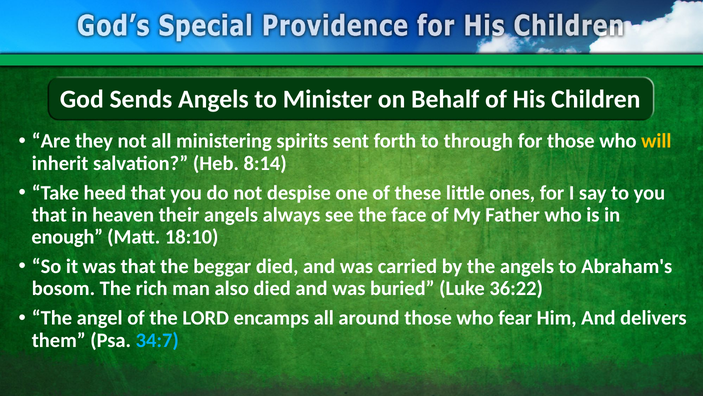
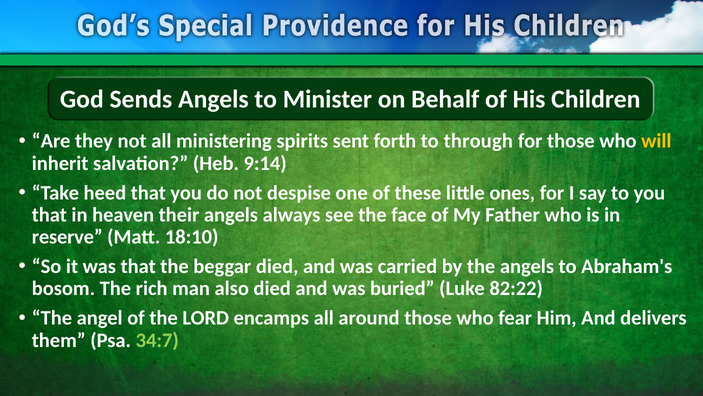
8:14: 8:14 -> 9:14 (265, 163)
enough: enough -> reserve (67, 237)
36:22: 36:22 -> 82:22 (516, 288)
34:7 colour: light blue -> light green (157, 340)
